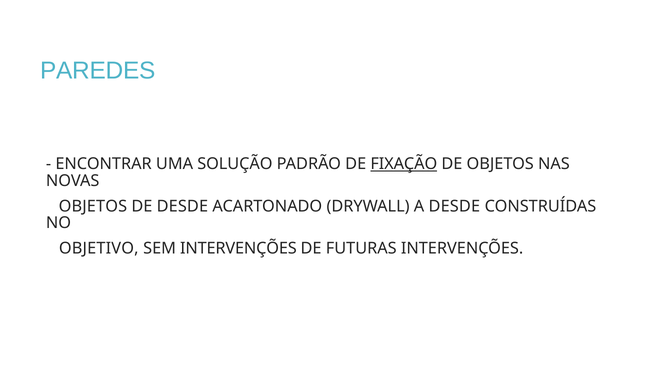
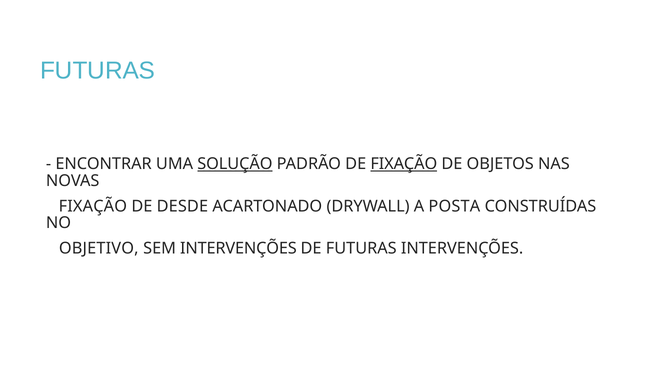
PAREDES: PAREDES -> FUTURAS (98, 70)
SOLUÇÃO underline: none -> present (235, 164)
OBJETOS: OBJETOS -> FIXAÇÃO (93, 206)
A DESDE: DESDE -> POSTA (454, 206)
